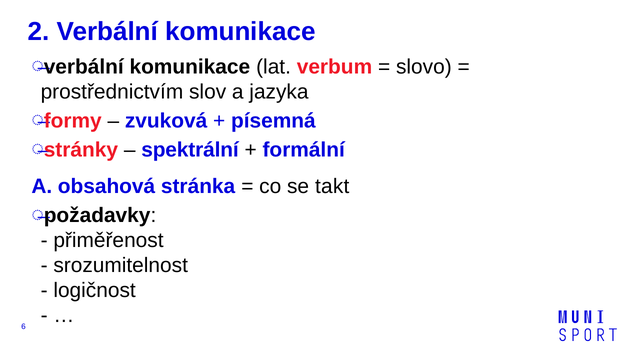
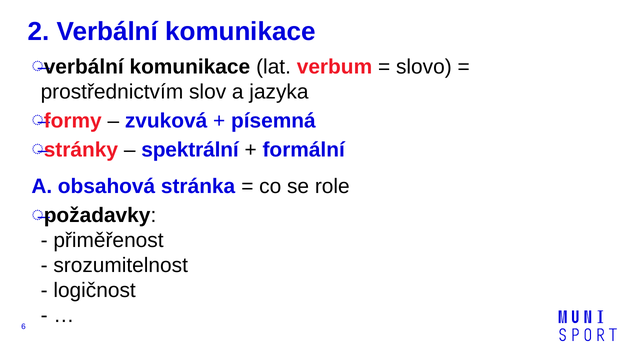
takt: takt -> role (332, 186)
